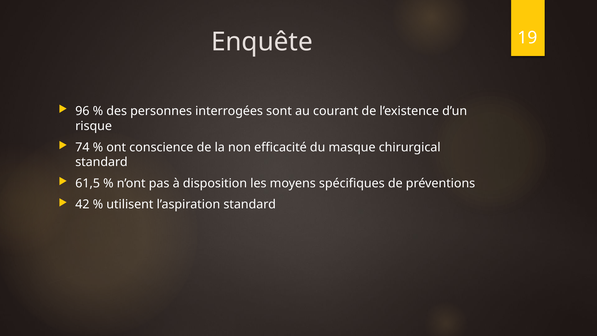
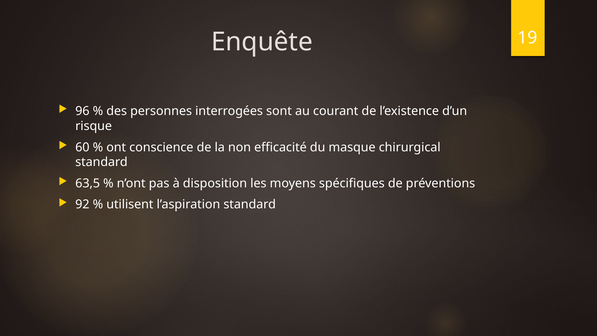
74: 74 -> 60 (82, 147)
61,5: 61,5 -> 63,5 (88, 183)
42: 42 -> 92 (82, 204)
